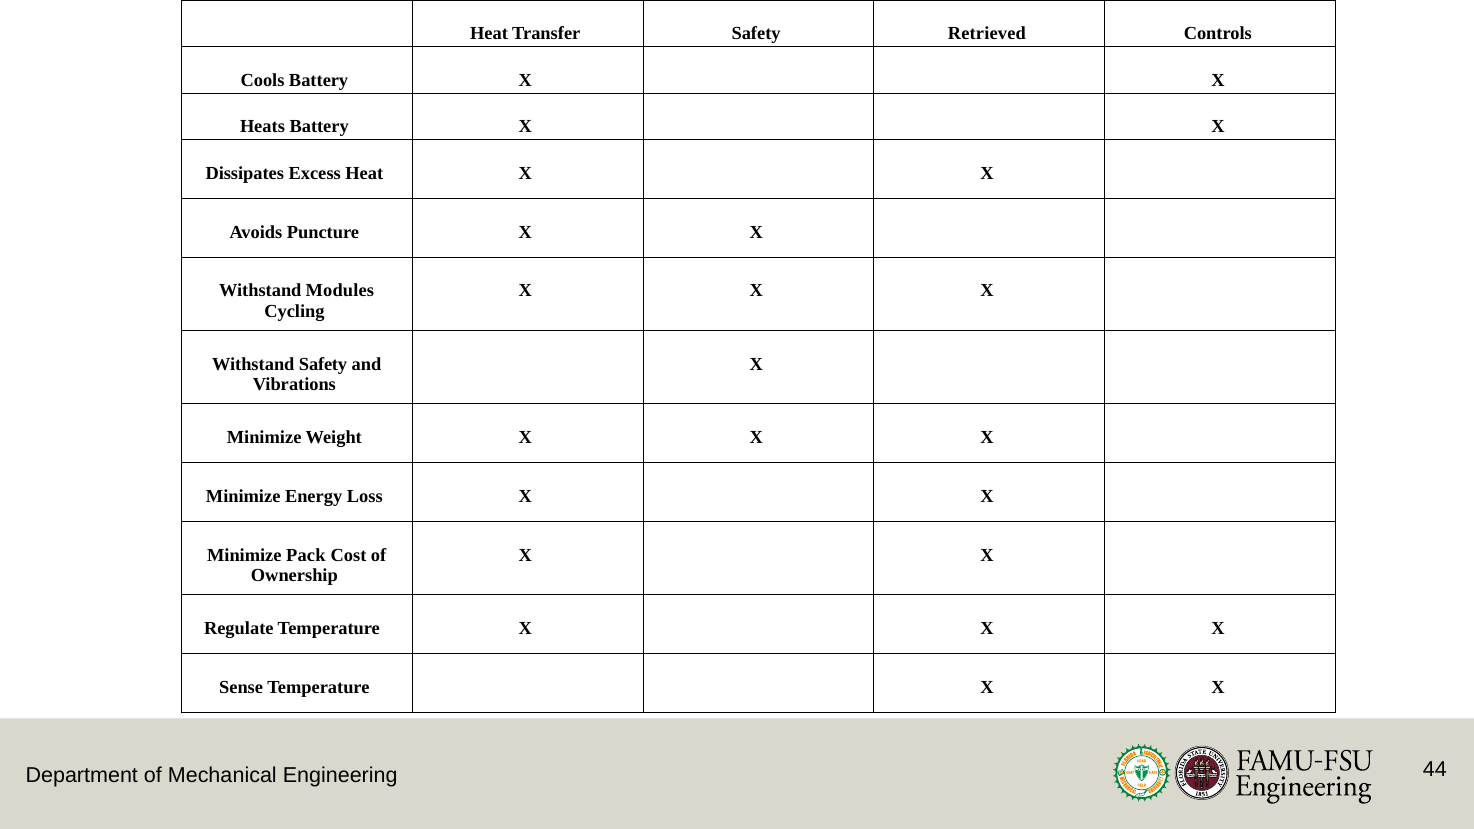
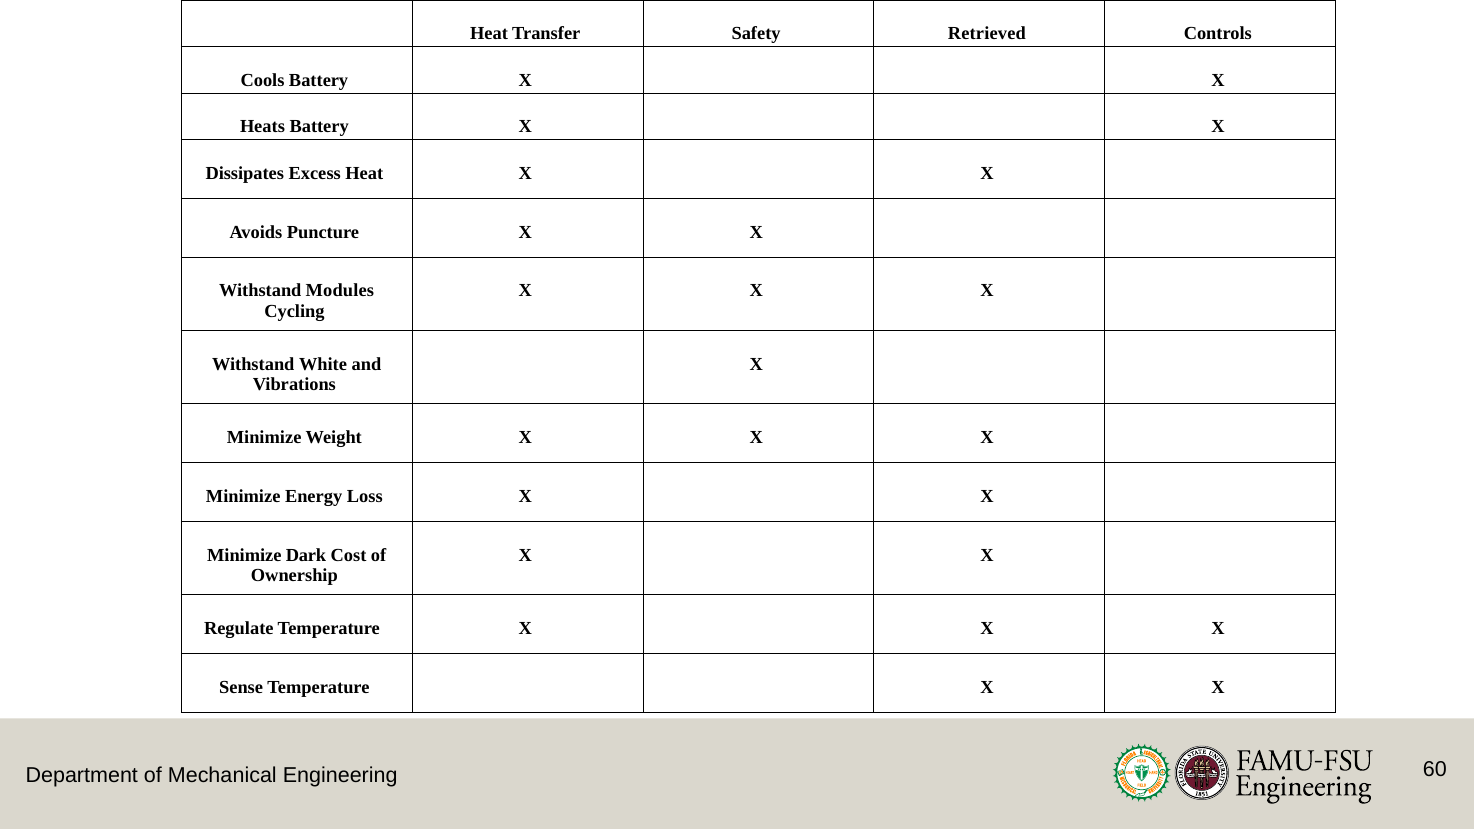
Withstand Safety: Safety -> White (323, 364)
Pack: Pack -> Dark (306, 555)
44: 44 -> 60 (1435, 770)
